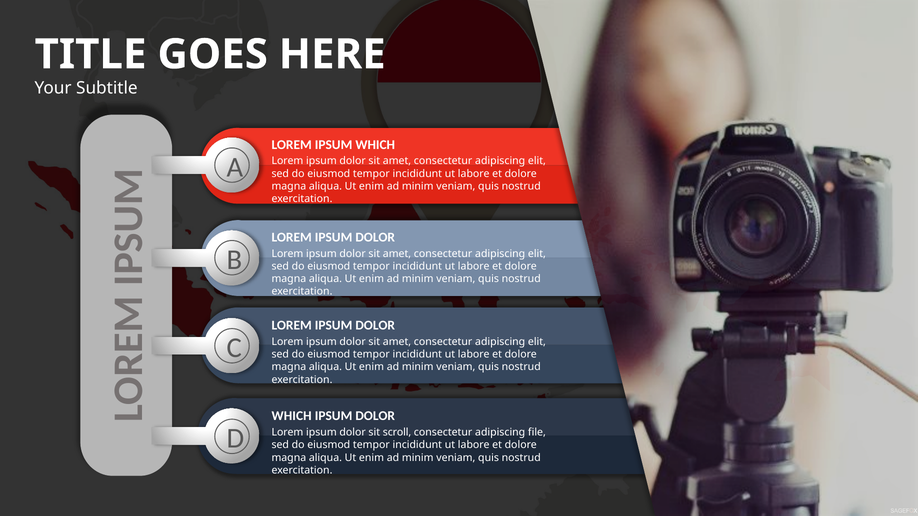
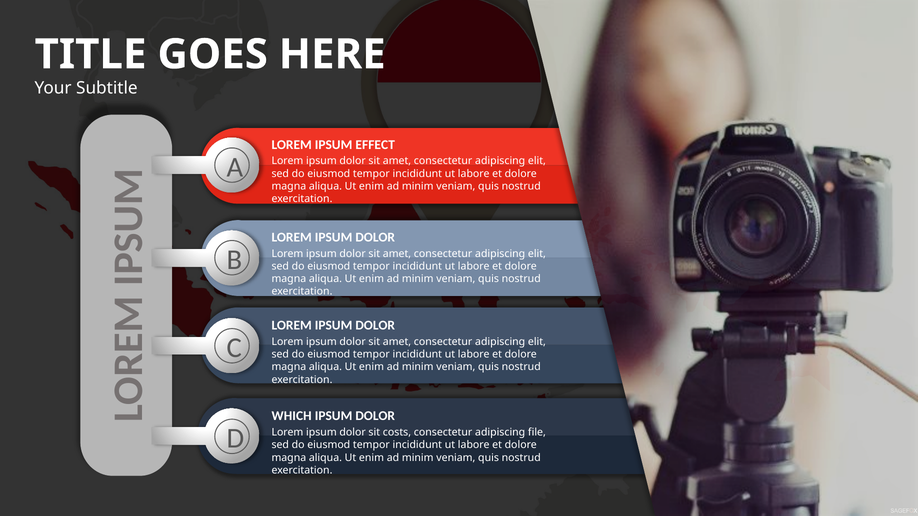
IPSUM WHICH: WHICH -> EFFECT (375, 145)
scroll: scroll -> costs (397, 433)
